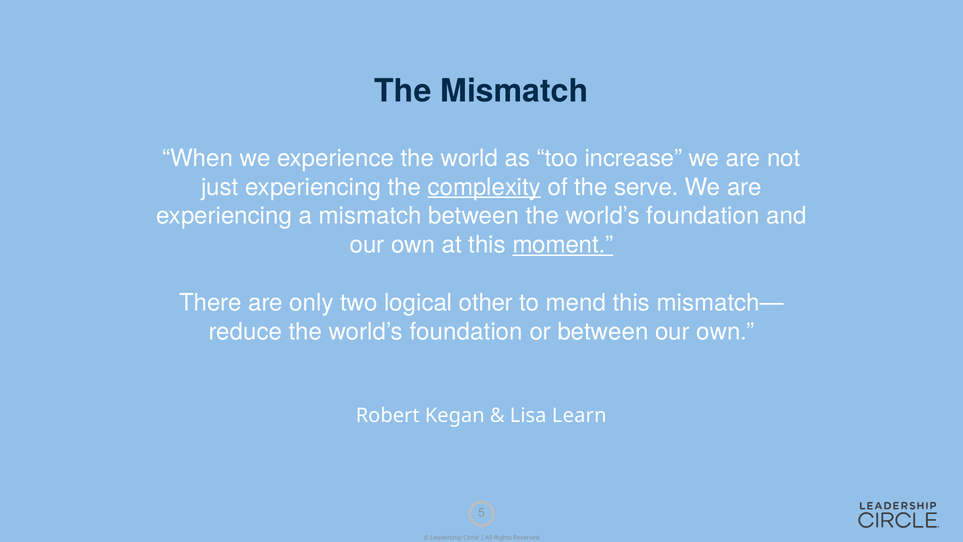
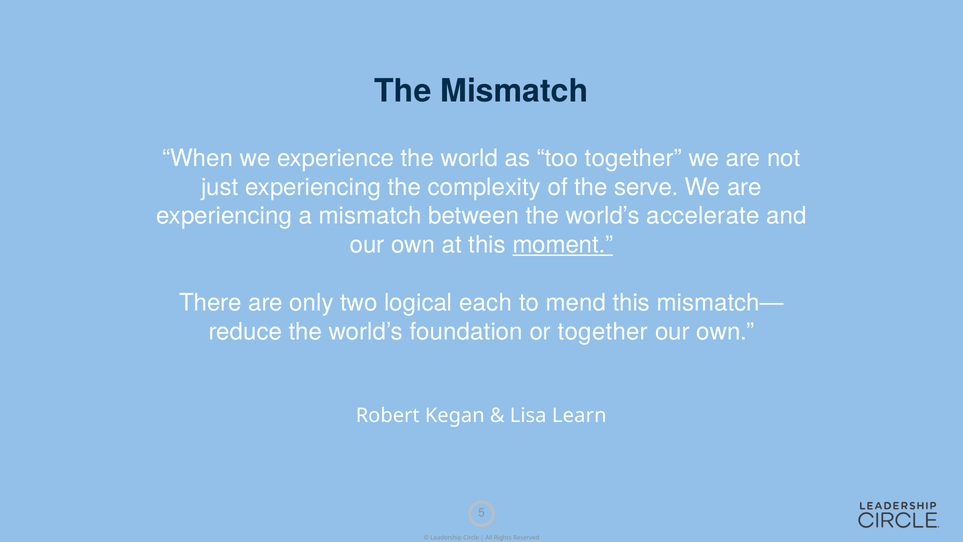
too increase: increase -> together (633, 158)
complexity underline: present -> none (484, 187)
between the world’s foundation: foundation -> accelerate (703, 216)
other: other -> each (486, 303)
or between: between -> together (603, 331)
